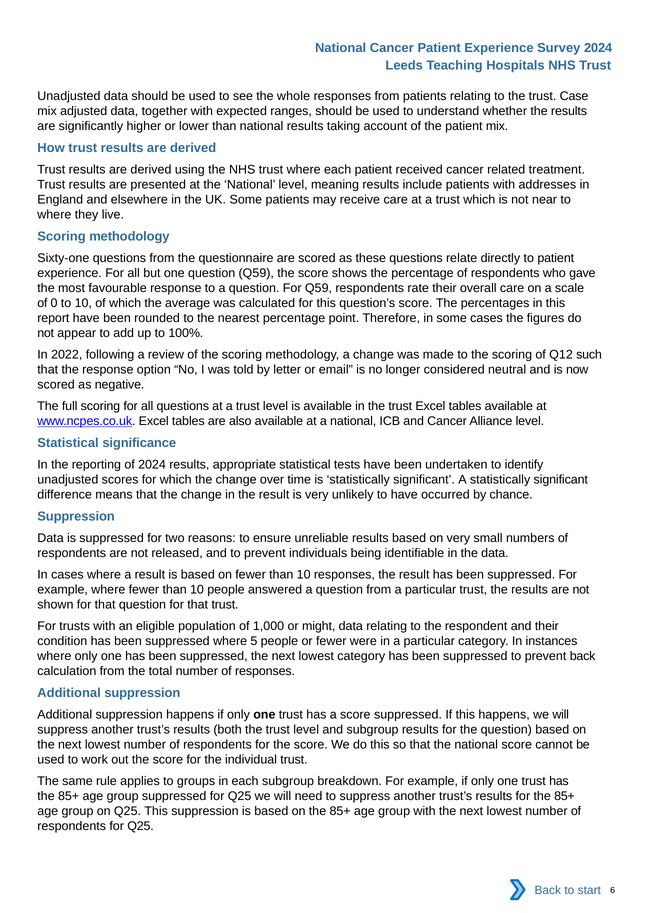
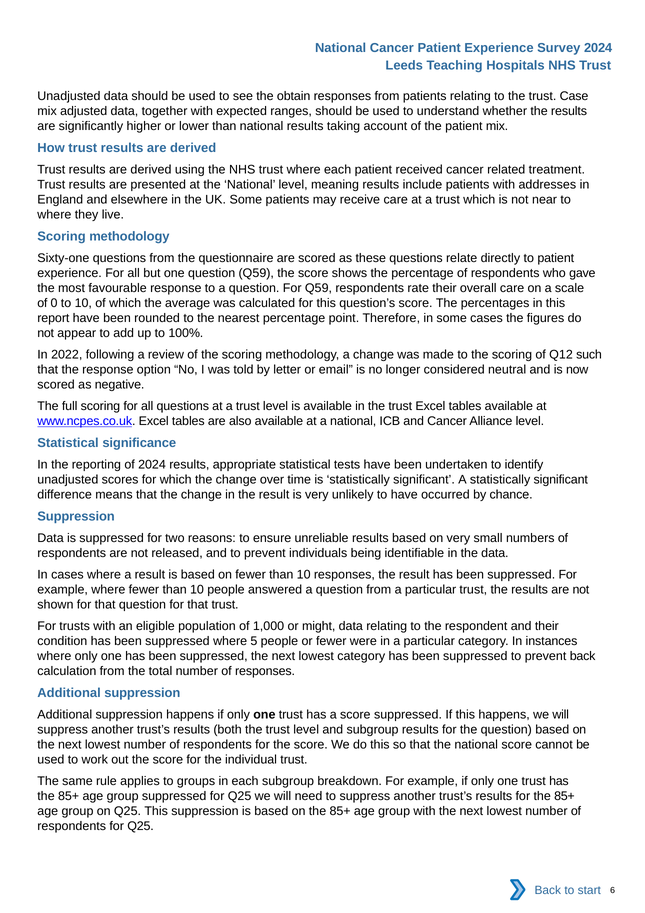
whole: whole -> obtain (294, 96)
